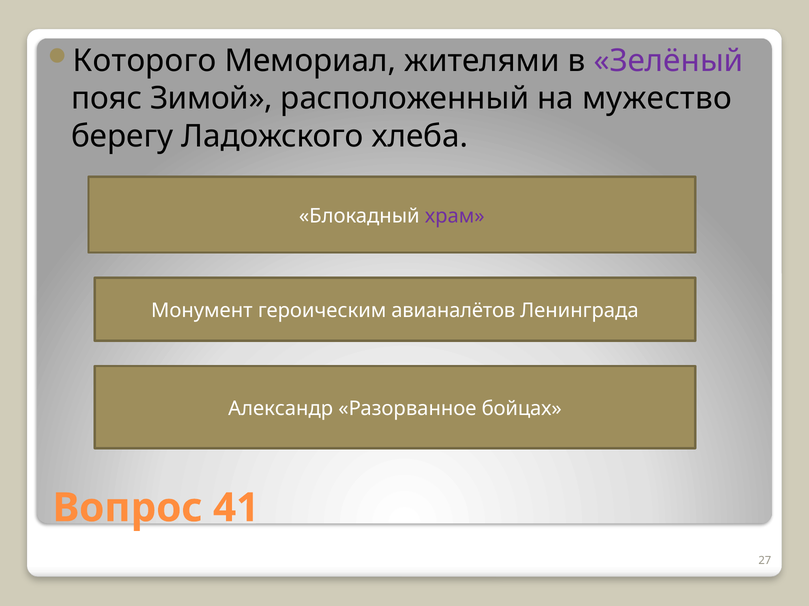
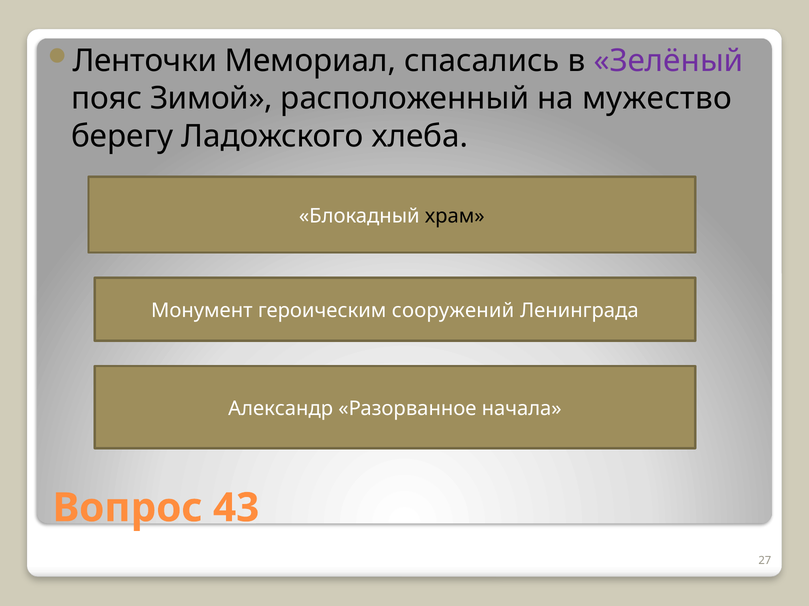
Которого: Которого -> Ленточки (145, 61)
жителями: жителями -> спасались (482, 61)
храм colour: purple -> black (455, 216)
авианалётов: авианалётов -> сооружений (453, 311)
бойцах: бойцах -> начала (522, 409)
41: 41 -> 43 (236, 508)
